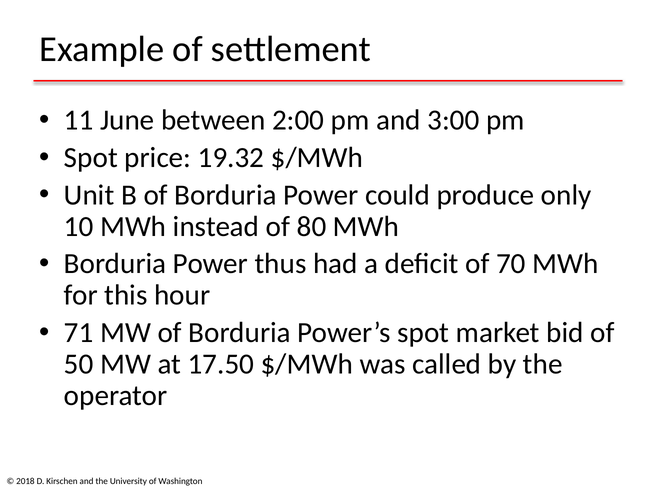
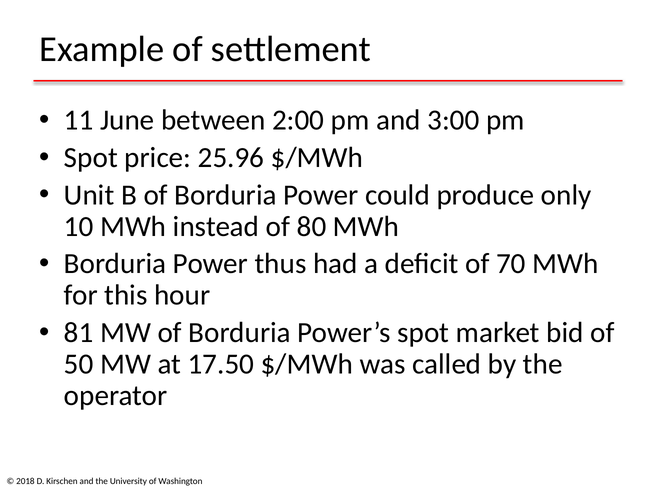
19.32: 19.32 -> 25.96 (231, 158)
71: 71 -> 81 (79, 333)
